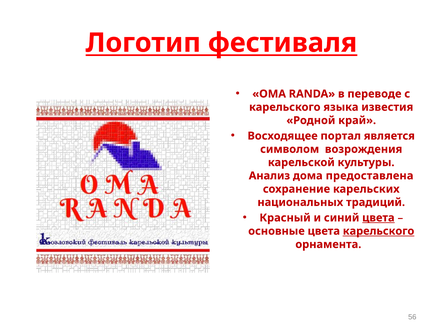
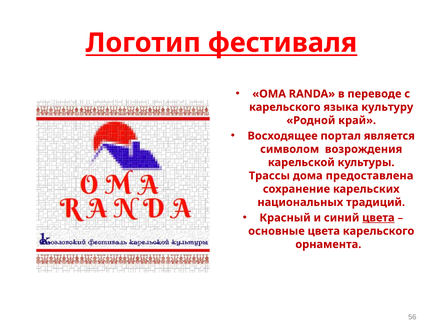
известия: известия -> культуру (387, 107)
Анализ: Анализ -> Трассы (269, 176)
карельского underline: present -> none (379, 231)
